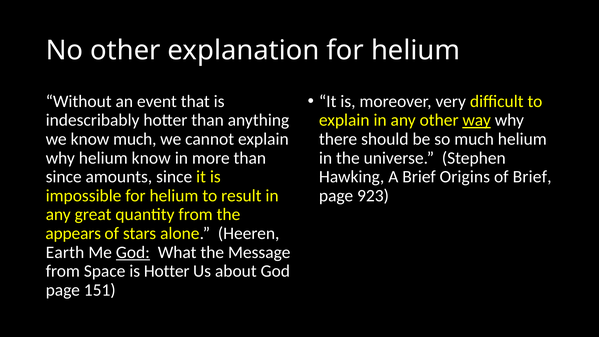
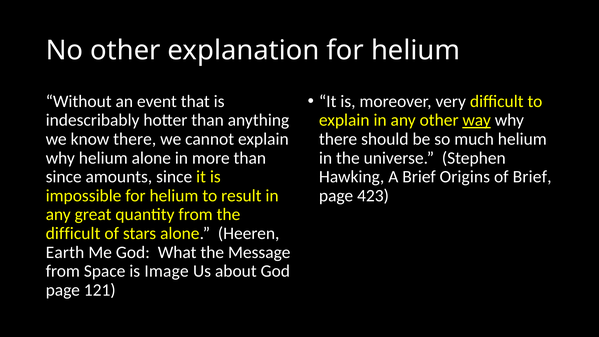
know much: much -> there (135, 139)
helium know: know -> alone (151, 158)
923: 923 -> 423 (373, 196)
appears: appears -> difficult (73, 233)
God underline: present -> none (133, 252)
is Hotter: Hotter -> Image (167, 271)
151: 151 -> 121 (100, 290)
